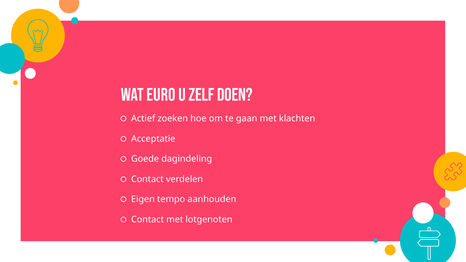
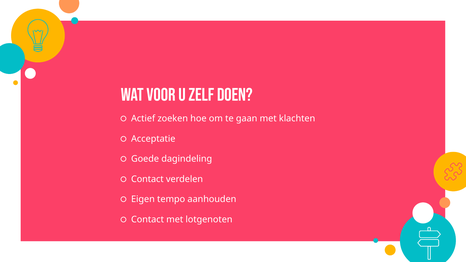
euro: euro -> voor (161, 95)
